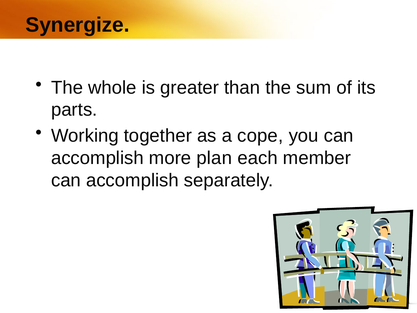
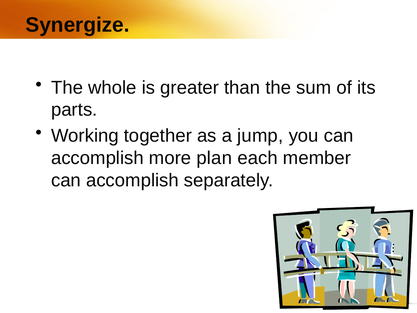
cope: cope -> jump (260, 136)
